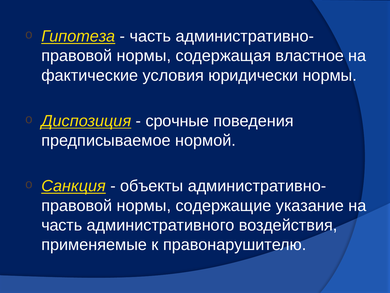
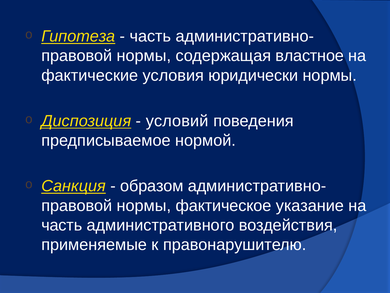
срочные: срочные -> условий (177, 121)
объекты: объекты -> образом (152, 186)
содержащие: содержащие -> фактическое (224, 205)
